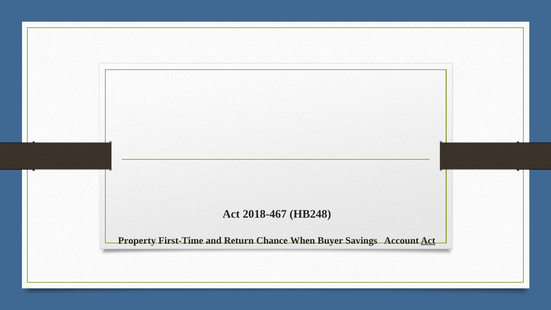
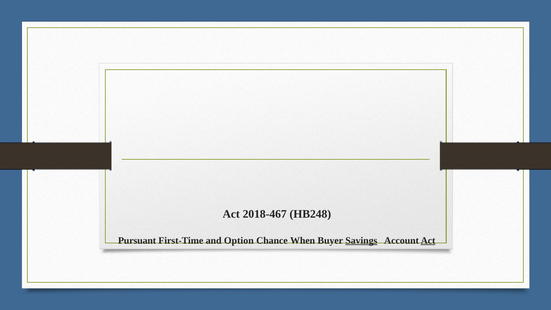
Property: Property -> Pursuant (137, 240)
Return: Return -> Option (239, 240)
Savings underline: none -> present (361, 240)
